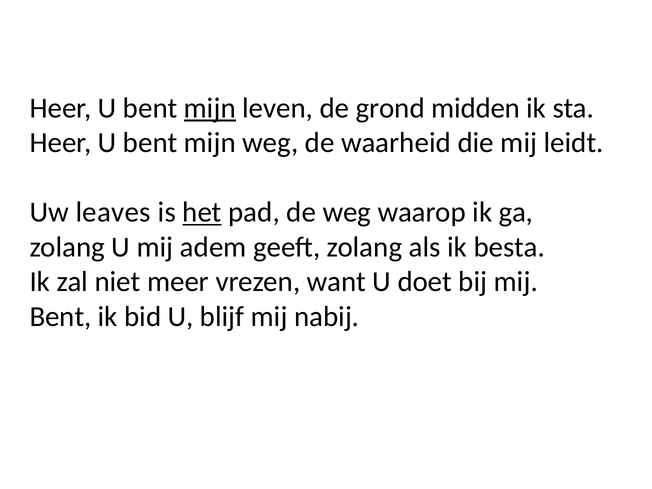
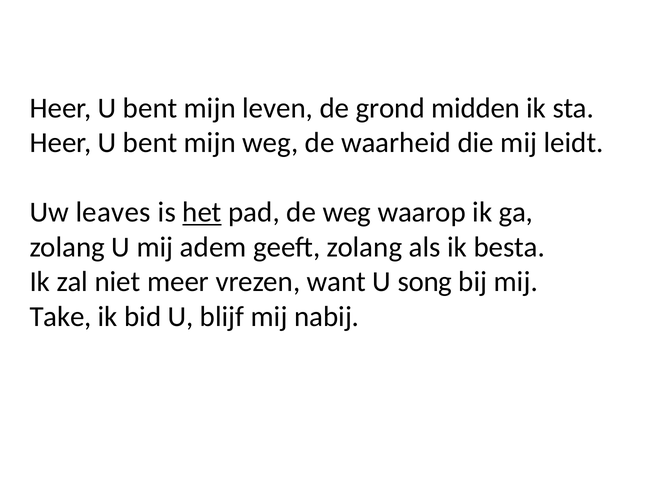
mijn underline: present -> none (210, 108)
doet: doet -> song (425, 282)
Bent: Bent -> Take (60, 317)
